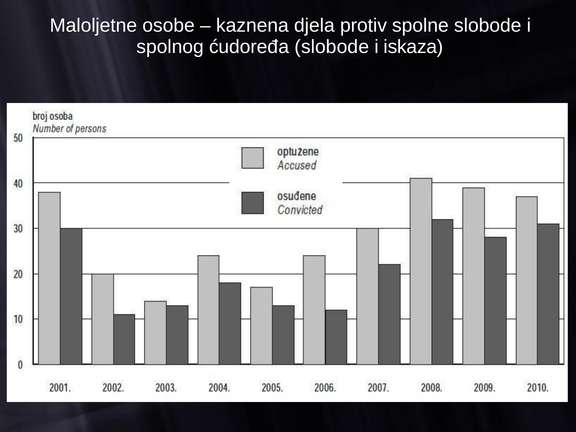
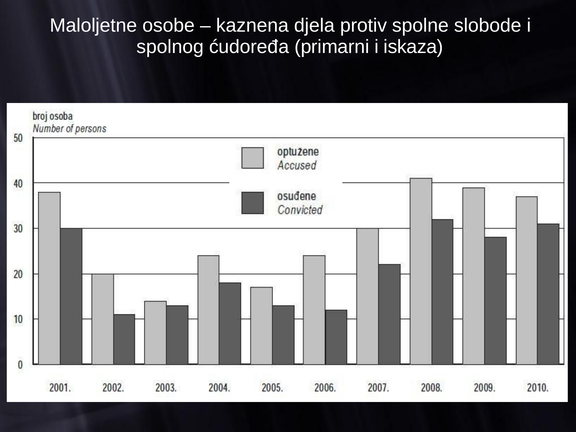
ćudoređa slobode: slobode -> primarni (332, 47)
